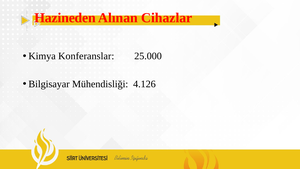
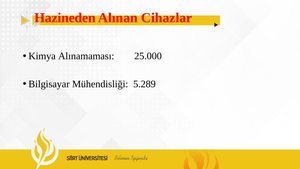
Konferanslar: Konferanslar -> Alınamaması (86, 56)
4.126: 4.126 -> 5.289 (144, 84)
